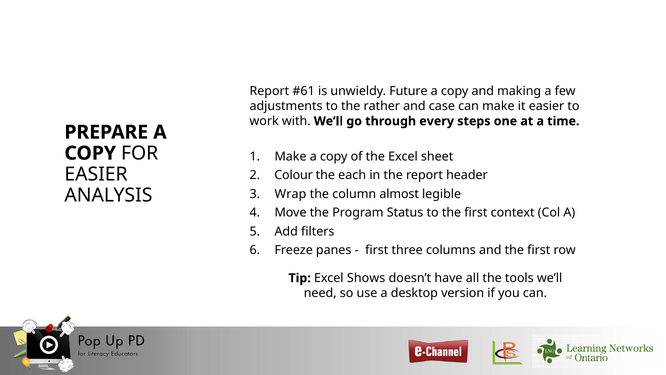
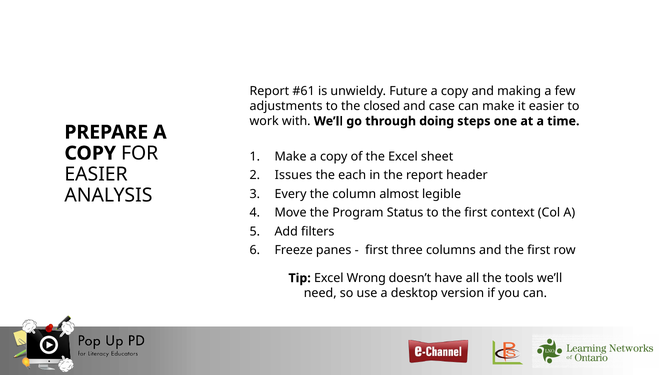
rather: rather -> closed (382, 106)
every: every -> doing (437, 121)
Colour: Colour -> Issues (293, 175)
Wrap: Wrap -> Every (291, 194)
Shows: Shows -> Wrong (366, 278)
